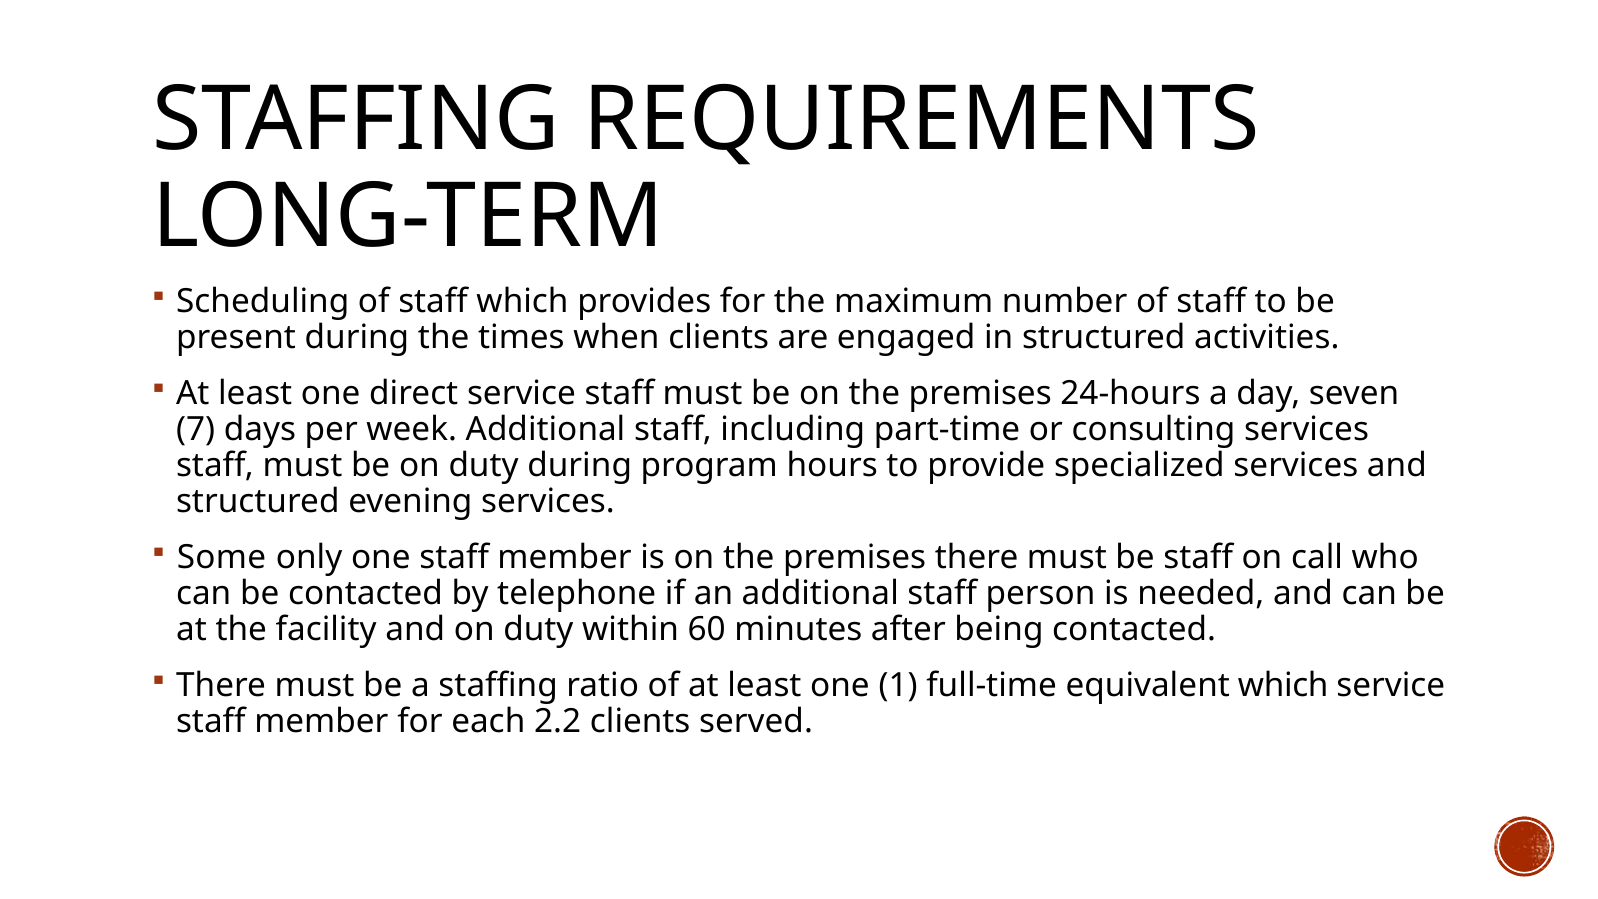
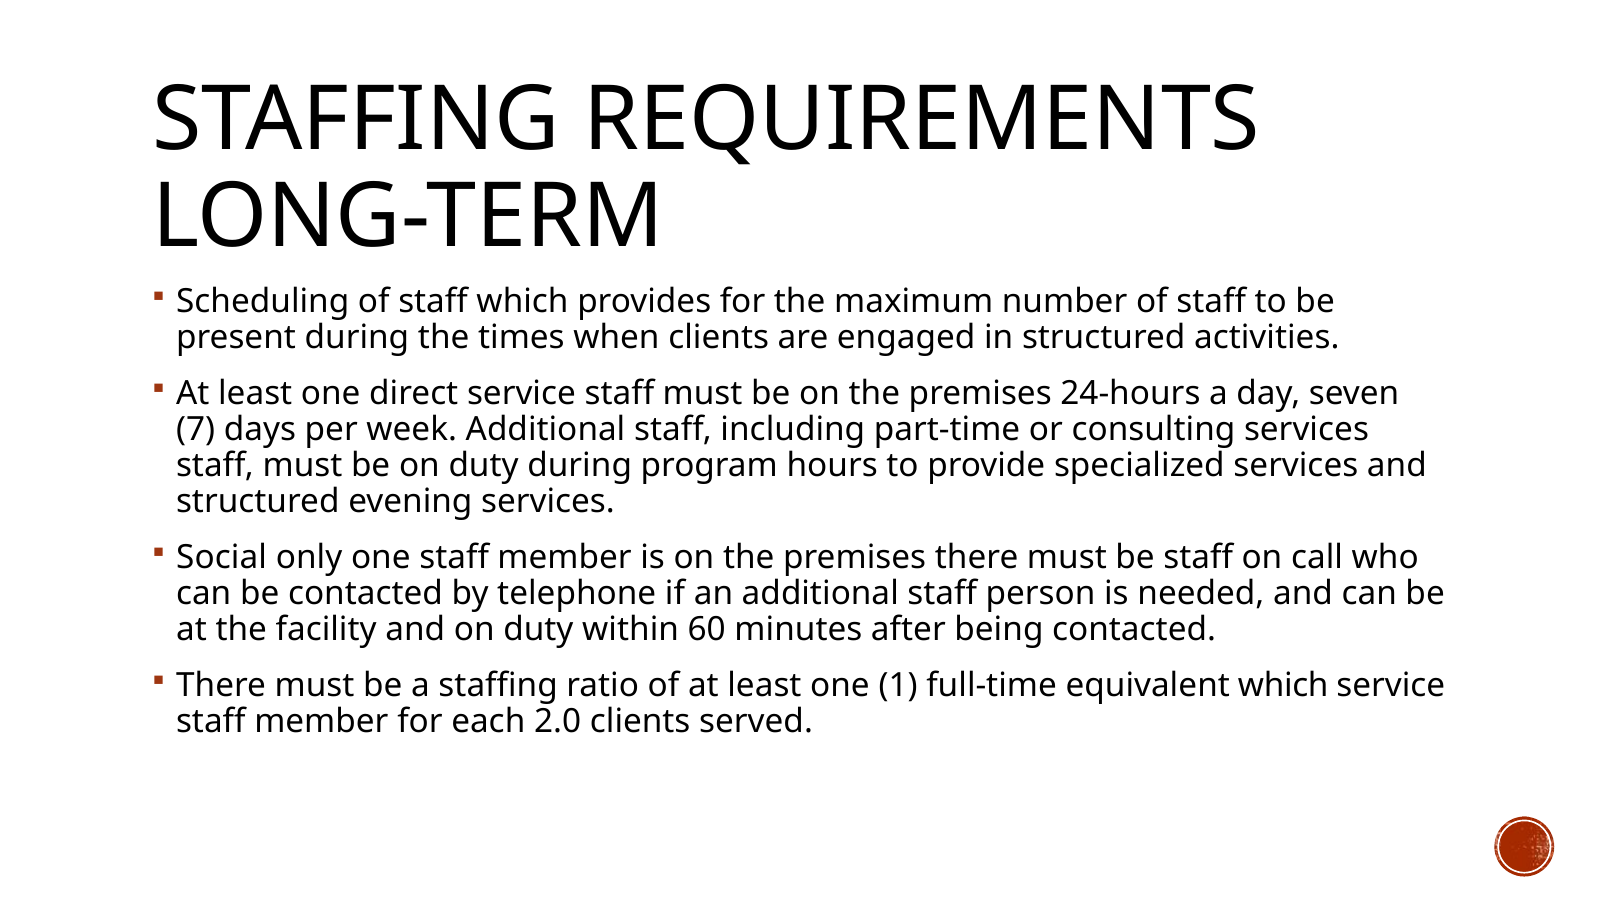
Some: Some -> Social (222, 557)
2.2: 2.2 -> 2.0 (558, 721)
